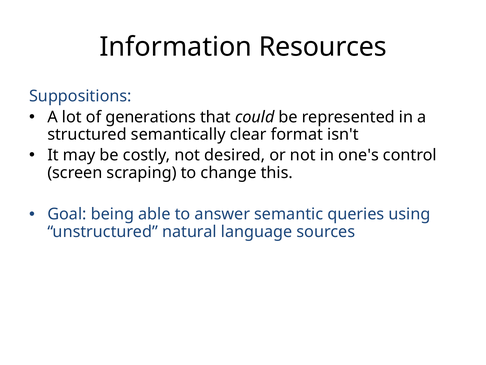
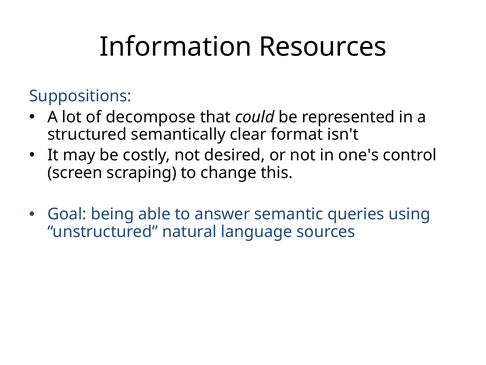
generations: generations -> decompose (151, 117)
